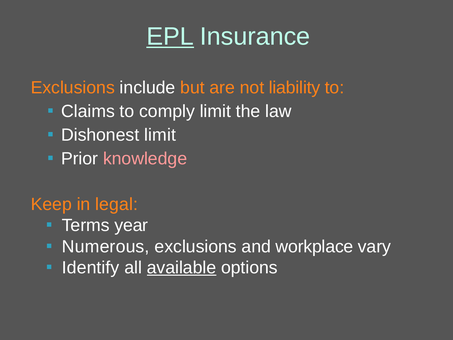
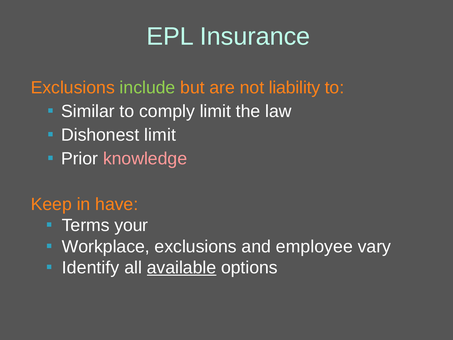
EPL underline: present -> none (170, 37)
include colour: white -> light green (148, 88)
Claims: Claims -> Similar (88, 111)
legal: legal -> have (117, 204)
year: year -> your (131, 225)
Numerous: Numerous -> Workplace (106, 246)
workplace: workplace -> employee (314, 246)
